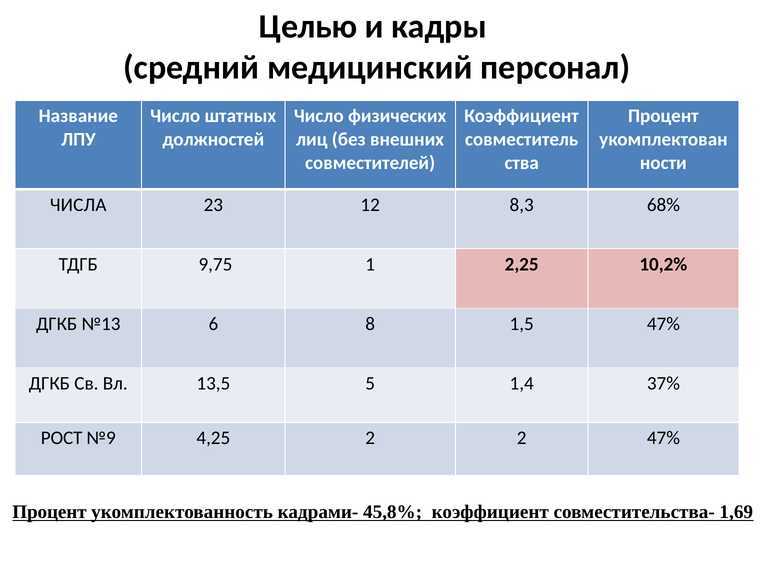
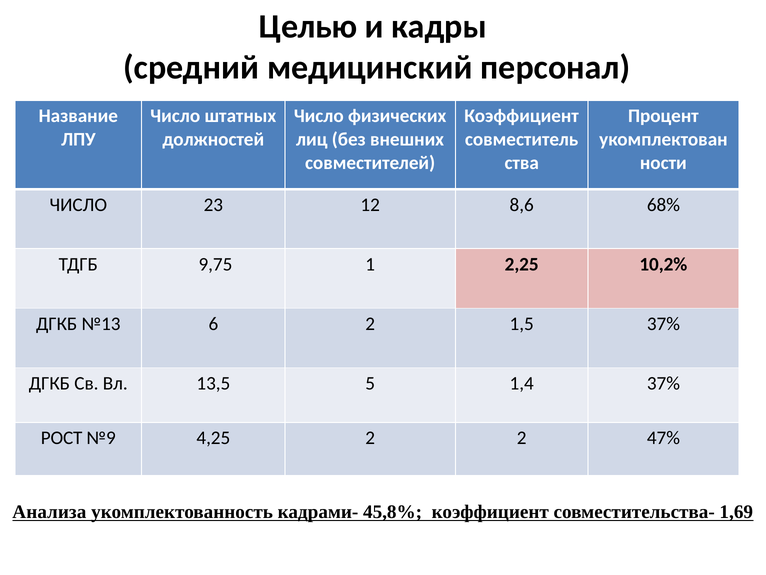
ЧИСЛА: ЧИСЛА -> ЧИСЛО (78, 205)
8,3: 8,3 -> 8,6 (522, 205)
6 8: 8 -> 2 (370, 324)
1,5 47%: 47% -> 37% (663, 324)
Процент: Процент -> Анализа (49, 511)
